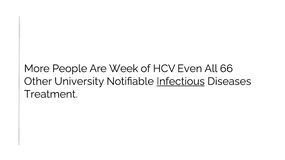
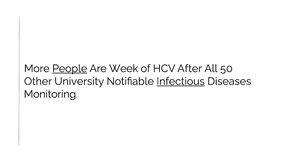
People underline: none -> present (70, 69)
Even: Even -> After (190, 69)
66: 66 -> 50 (226, 69)
Treatment: Treatment -> Monitoring (51, 94)
